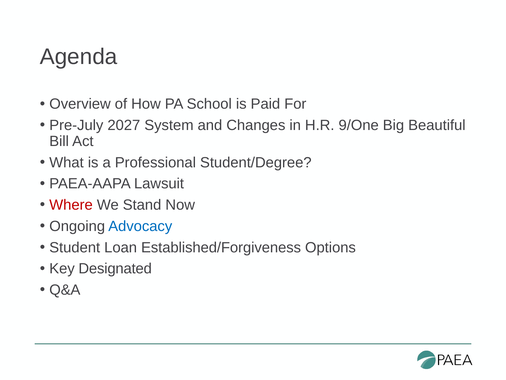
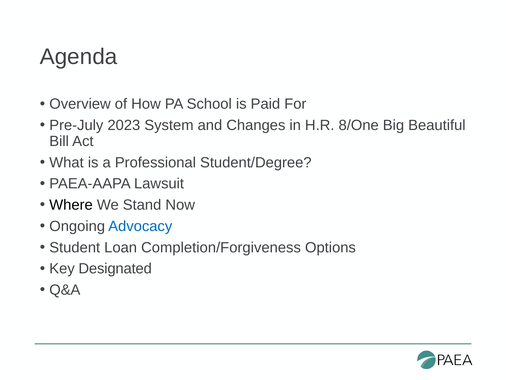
2027: 2027 -> 2023 (124, 125)
9/One: 9/One -> 8/One (359, 125)
Where colour: red -> black (71, 205)
Established/Forgiveness: Established/Forgiveness -> Completion/Forgiveness (221, 247)
